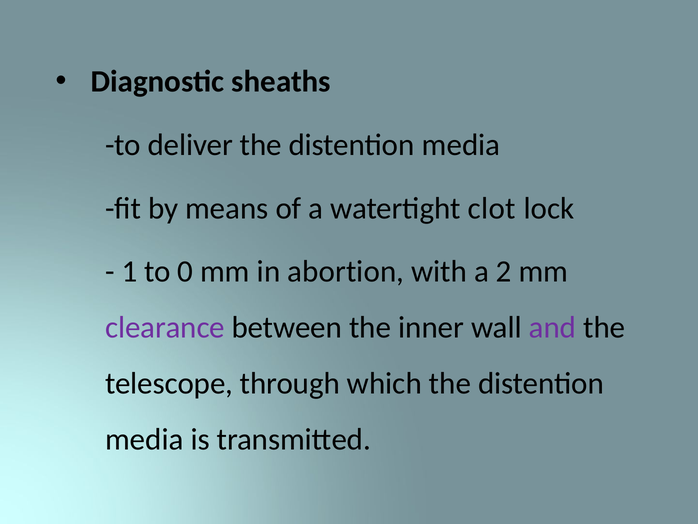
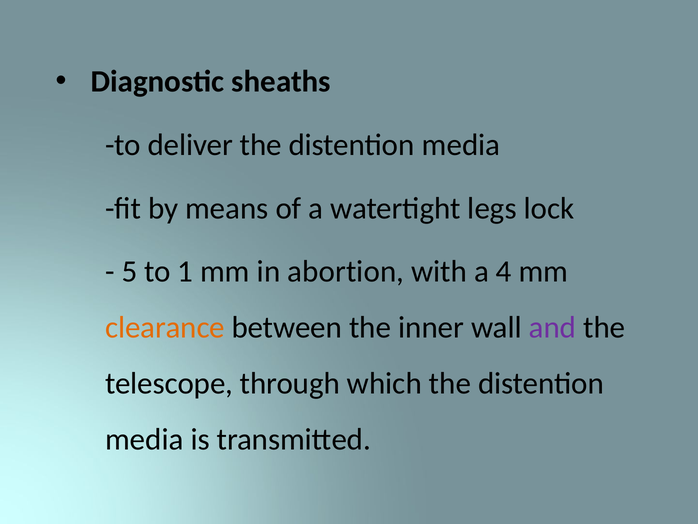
clot: clot -> legs (492, 208)
1: 1 -> 5 (130, 271)
0: 0 -> 1 (185, 271)
2: 2 -> 4 (504, 271)
clearance colour: purple -> orange (165, 327)
